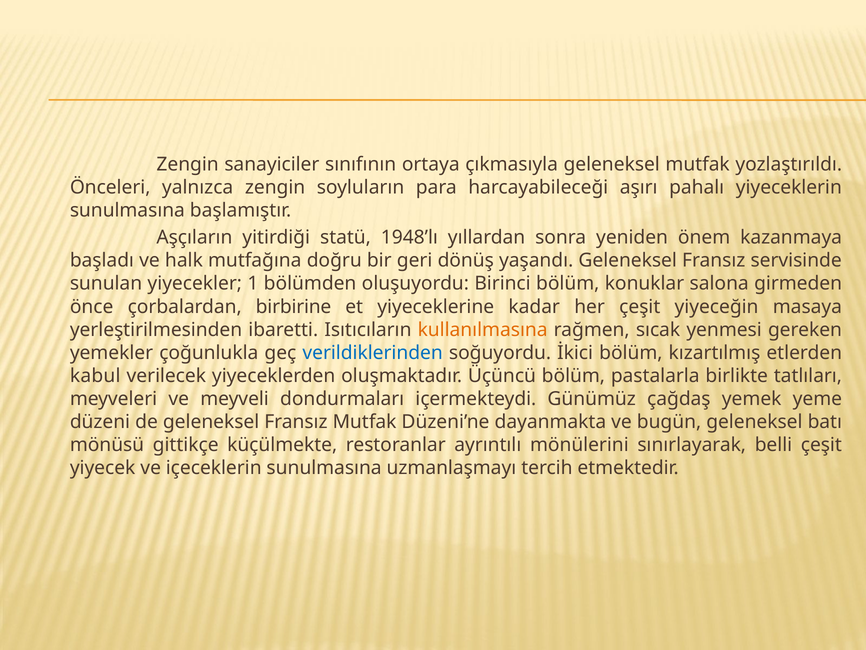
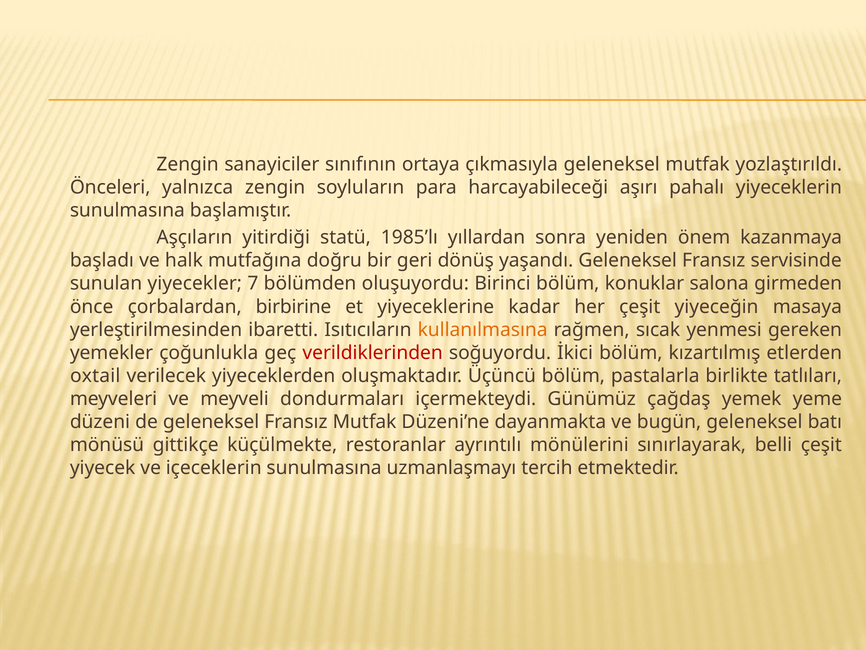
1948’lı: 1948’lı -> 1985’lı (409, 237)
1: 1 -> 7 (253, 283)
verildiklerinden colour: blue -> red (373, 353)
kabul: kabul -> oxtail (95, 376)
